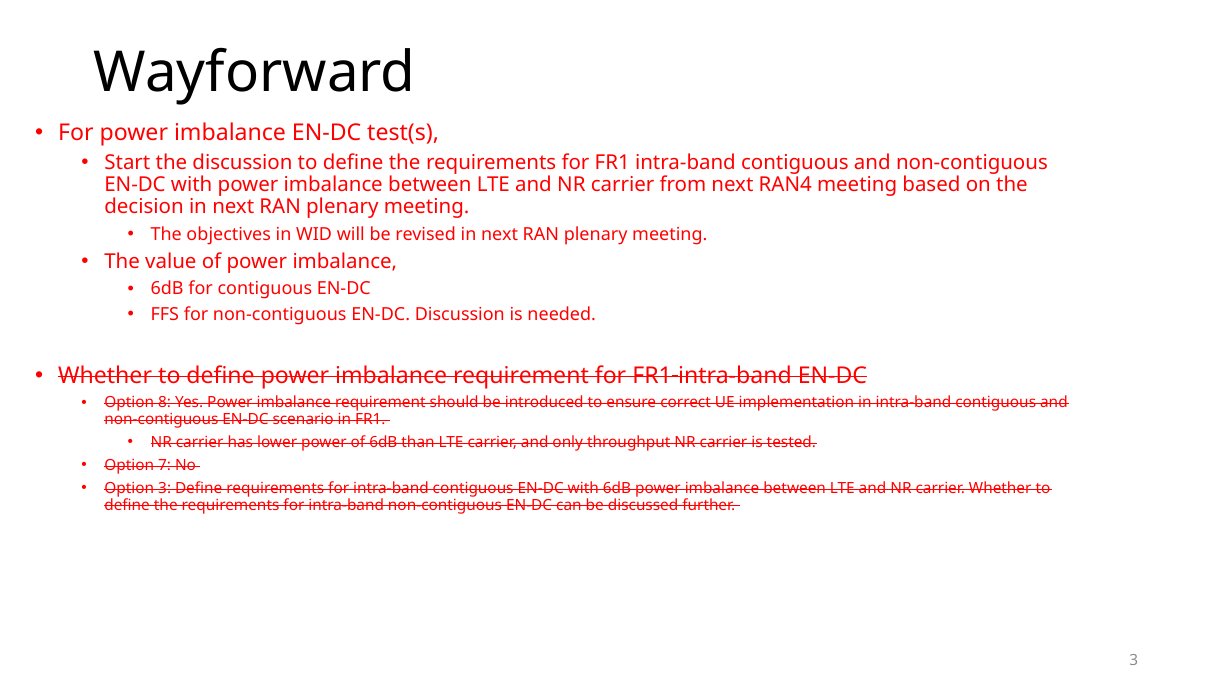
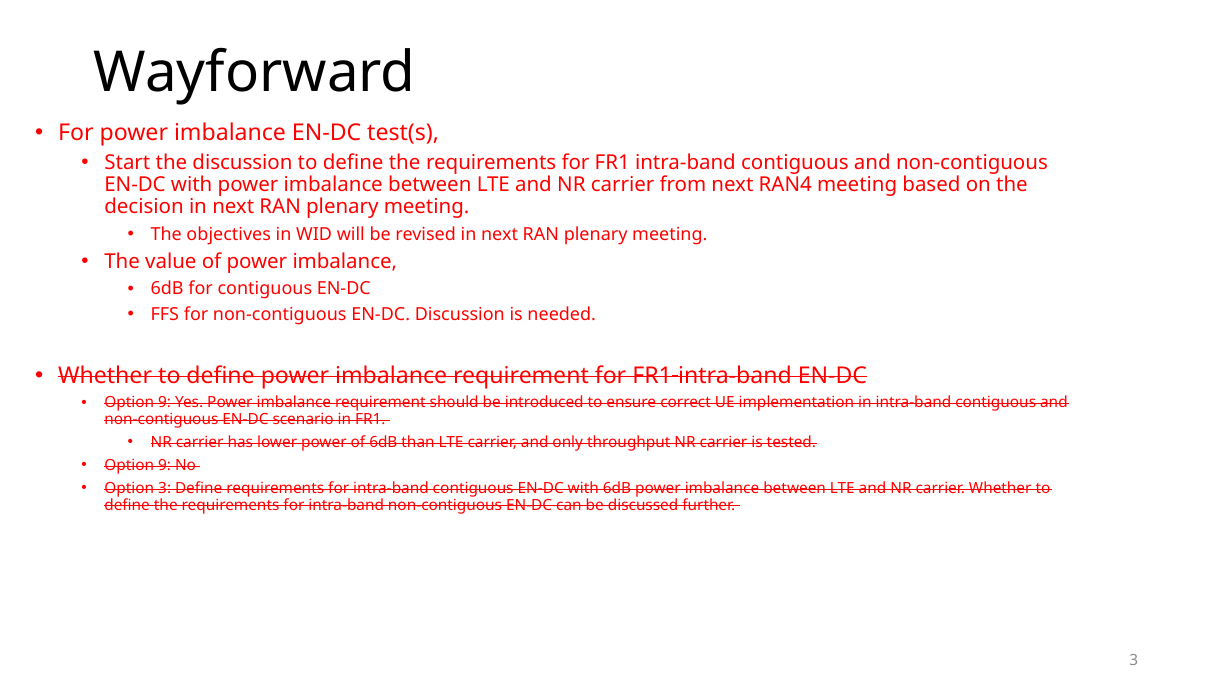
8: 8 -> 9 (165, 403)
7: 7 -> 9 (165, 465)
